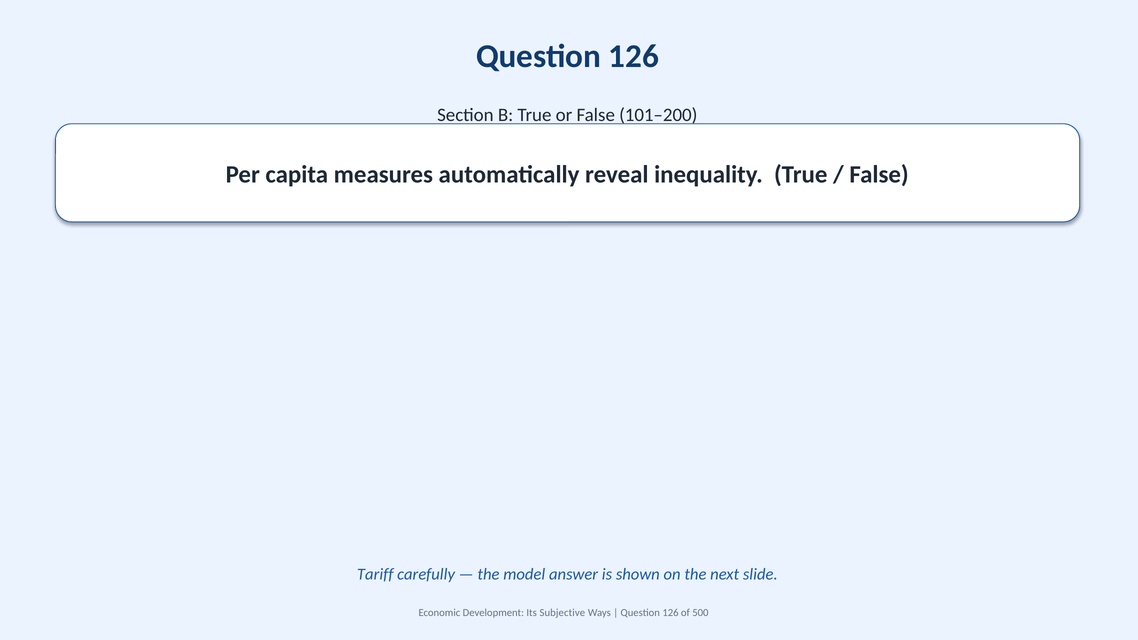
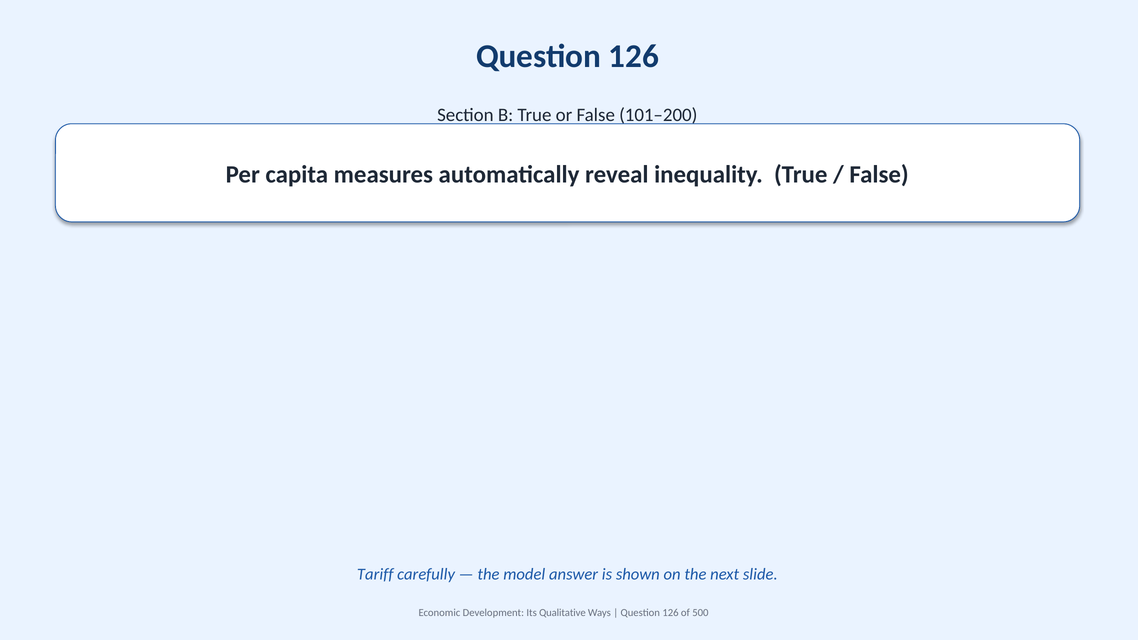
Subjective: Subjective -> Qualitative (562, 613)
